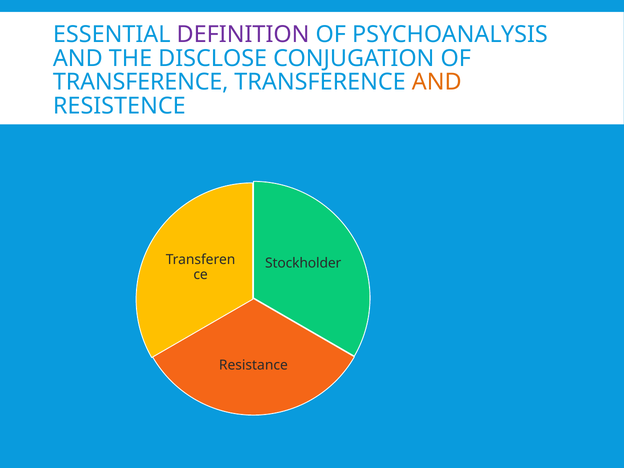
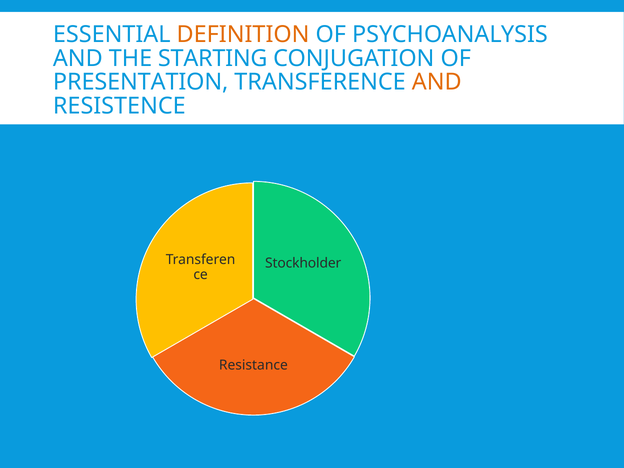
DEFINITION colour: purple -> orange (243, 34)
DISCLOSE: DISCLOSE -> STARTING (213, 58)
TRANSFERENCE: TRANSFERENCE -> PRESENTATION (141, 82)
